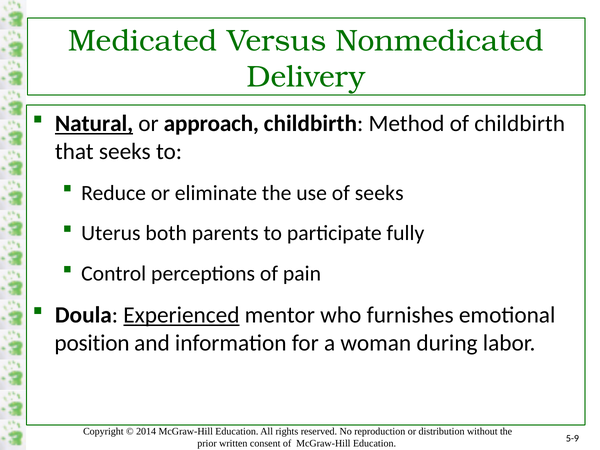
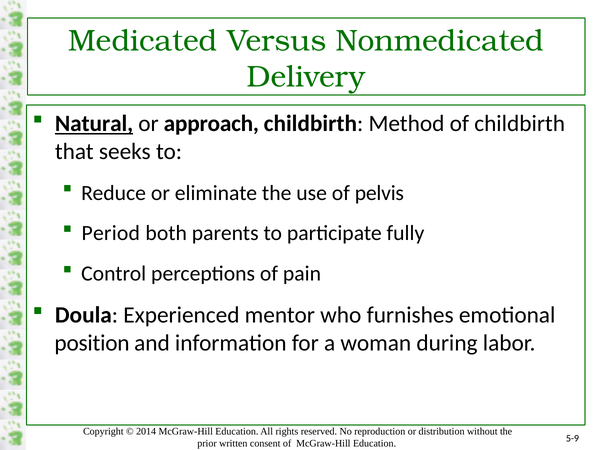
of seeks: seeks -> pelvis (379, 193)
Uterus: Uterus -> Period (111, 233)
Experienced underline: present -> none (181, 315)
